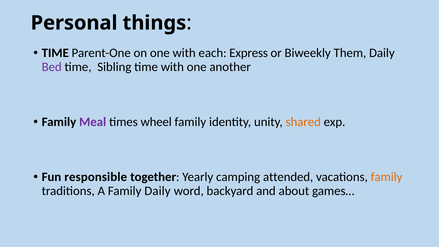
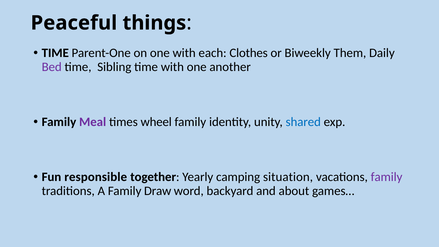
Personal: Personal -> Peaceful (74, 23)
Express: Express -> Clothes (249, 53)
shared colour: orange -> blue (303, 122)
attended: attended -> situation (288, 177)
family colour: orange -> purple (387, 177)
Family Daily: Daily -> Draw (158, 191)
